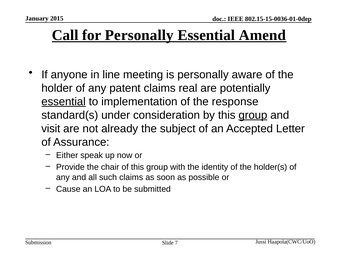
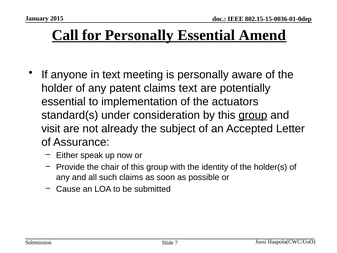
in line: line -> text (111, 75)
claims real: real -> text (188, 88)
essential underline: present -> none (64, 102)
response: response -> actuators (235, 102)
